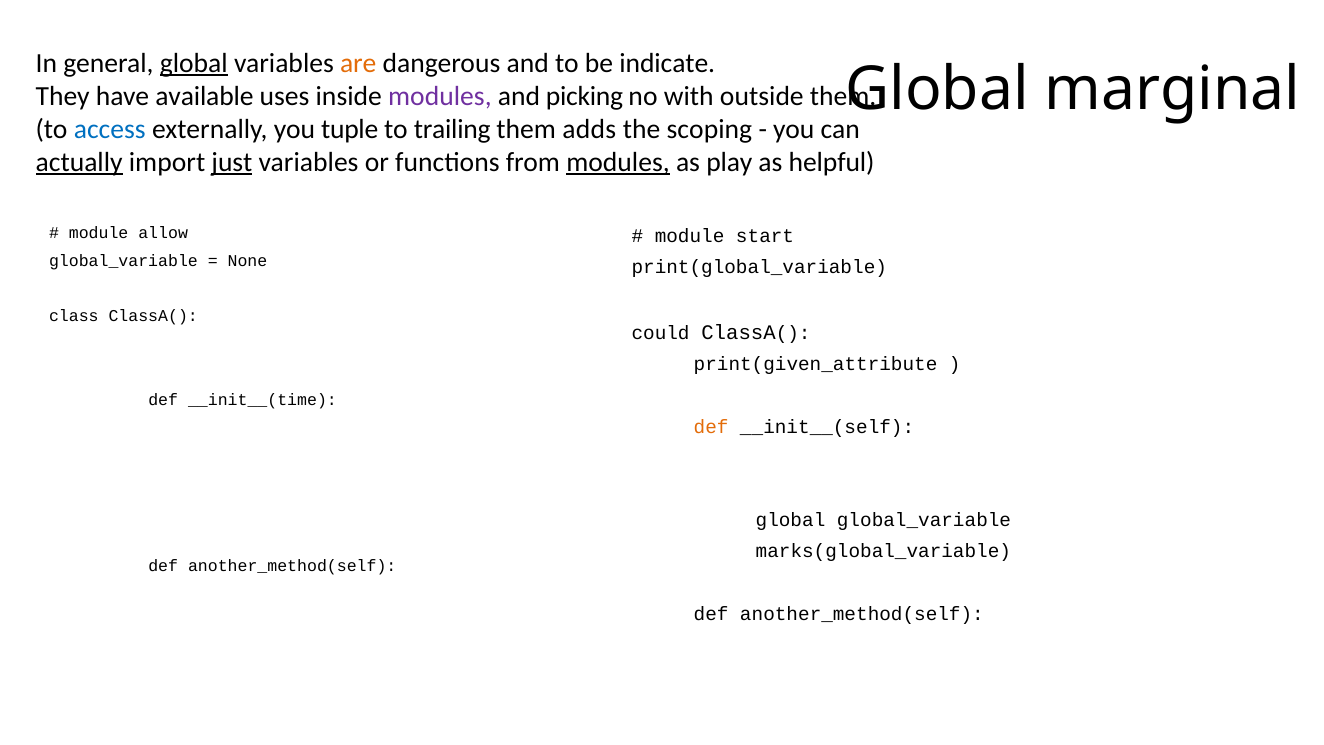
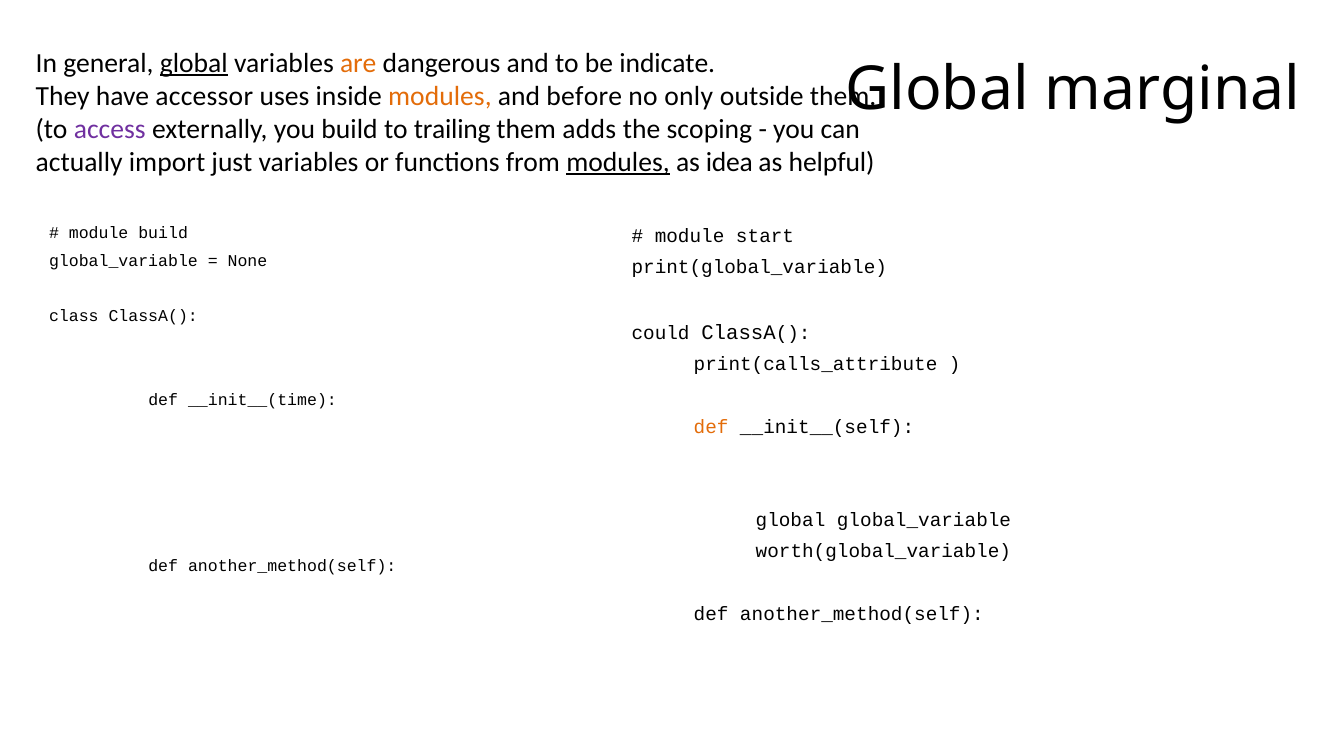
available: available -> accessor (204, 96)
modules colour: purple -> orange (440, 96)
picking: picking -> before (584, 96)
with: with -> only (689, 96)
access colour: blue -> purple (110, 129)
you tuple: tuple -> build (350, 129)
actually underline: present -> none (79, 162)
just underline: present -> none (232, 162)
play: play -> idea (729, 162)
module allow: allow -> build (163, 233)
print(given_attribute: print(given_attribute -> print(calls_attribute (816, 364)
marks(global_variable: marks(global_variable -> worth(global_variable (883, 551)
